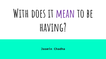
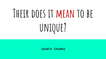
With: With -> Their (21, 14)
mean colour: purple -> red (65, 14)
having: having -> unique (53, 28)
